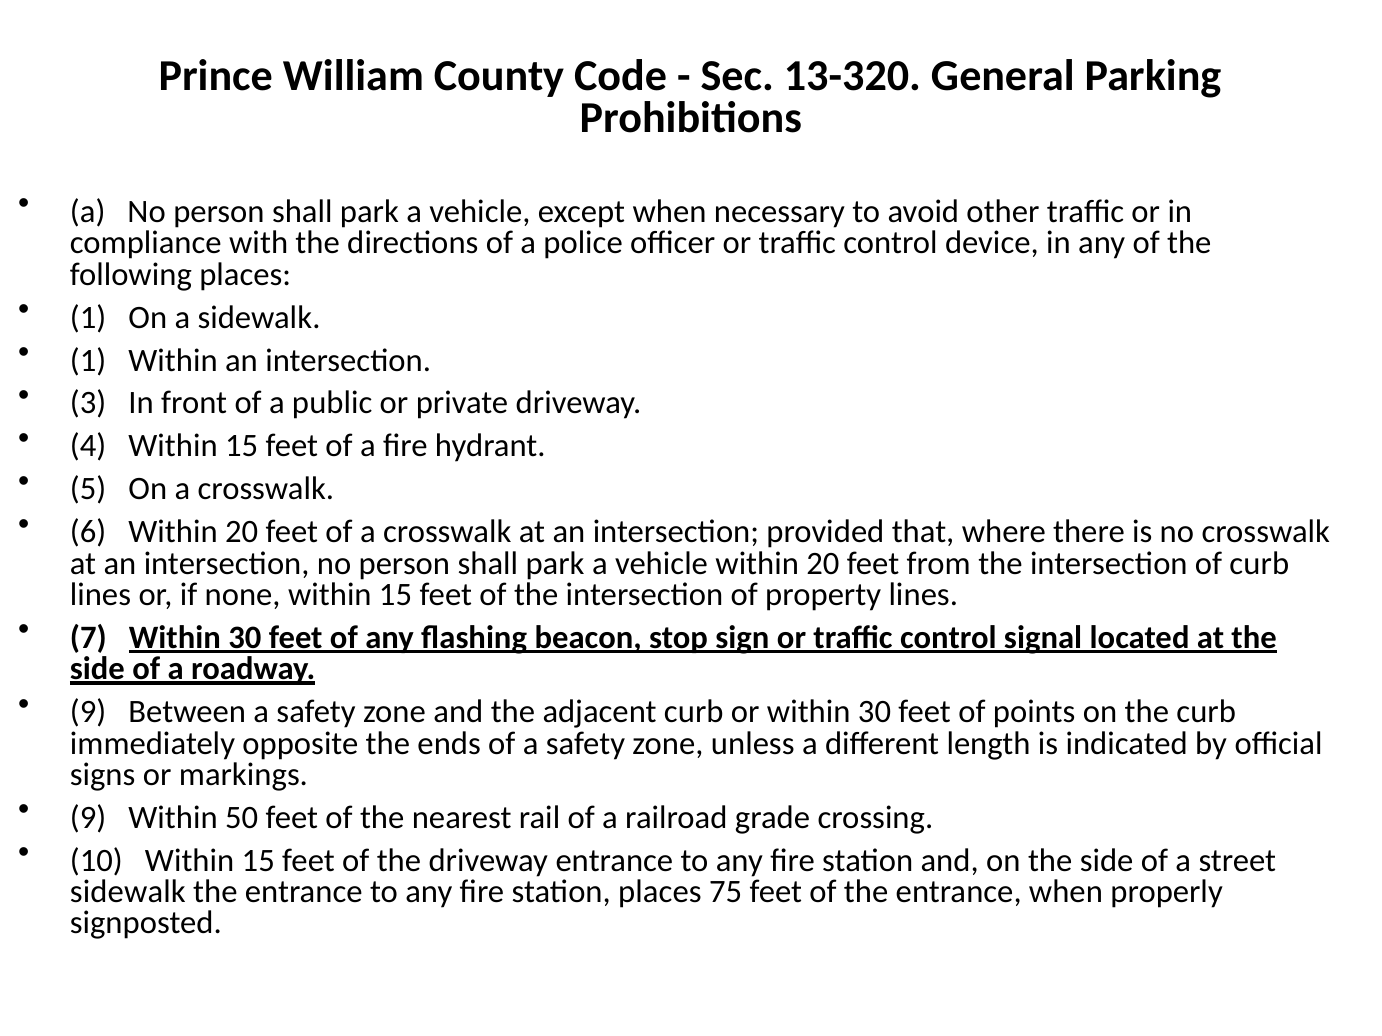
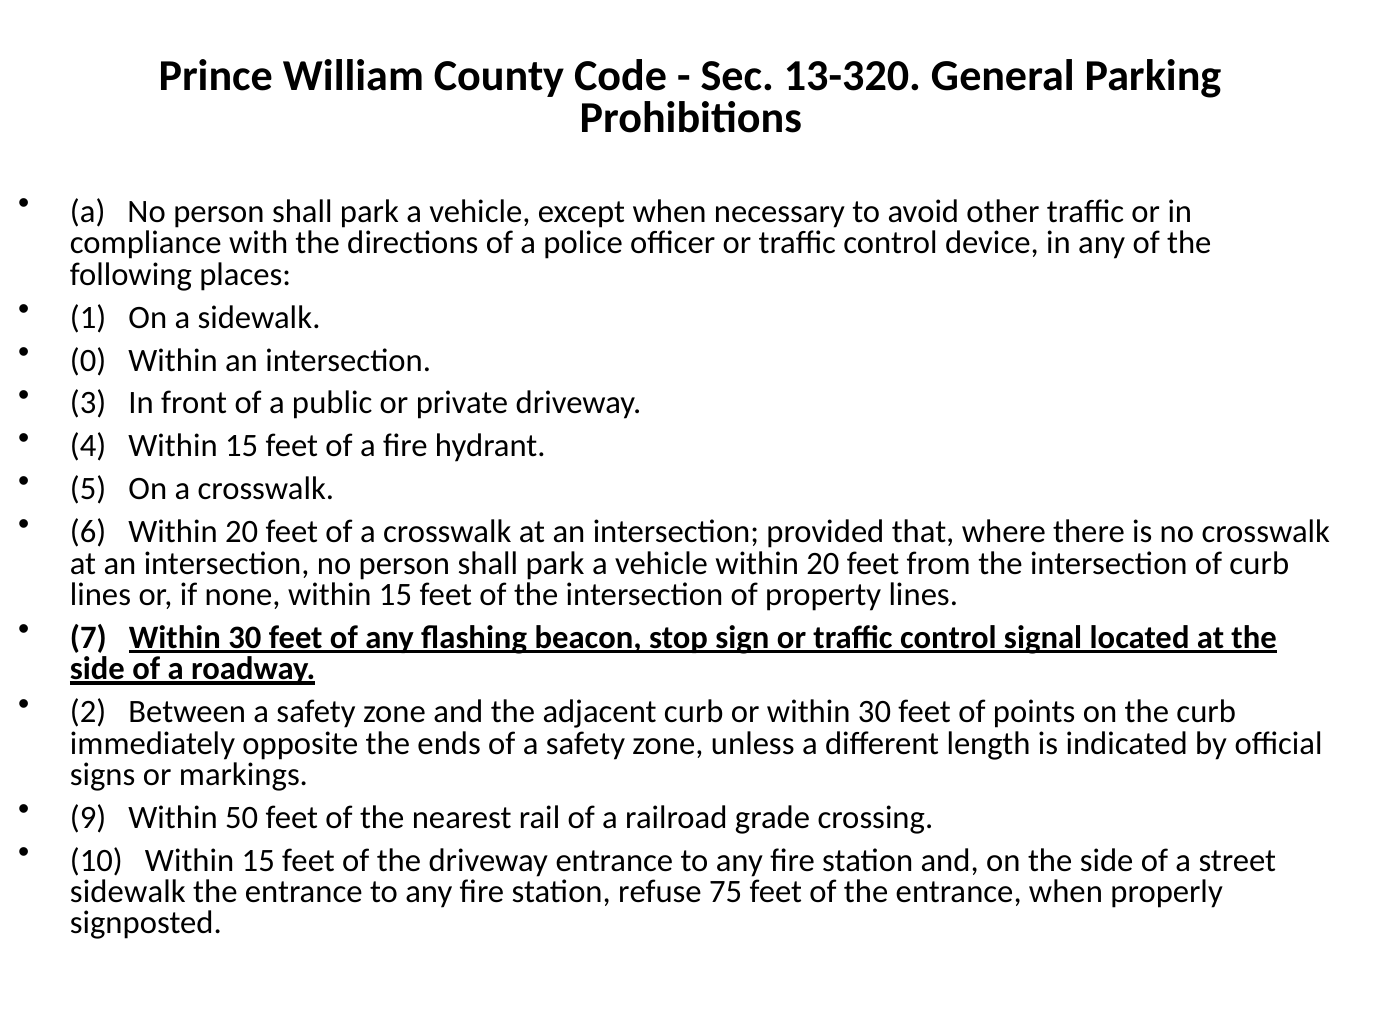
1: 1 -> 0 (88, 360)
9: 9 -> 2 (88, 712)
station places: places -> refuse (660, 892)
